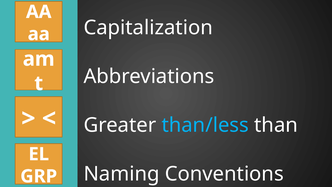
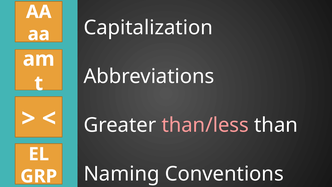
than/less colour: light blue -> pink (205, 125)
